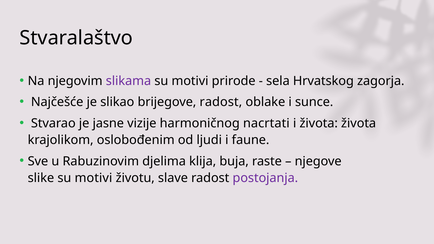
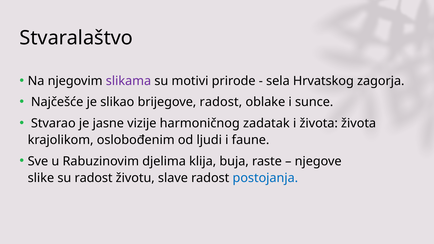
nacrtati: nacrtati -> zadatak (266, 123)
slike su motivi: motivi -> radost (94, 178)
postojanja colour: purple -> blue (265, 178)
